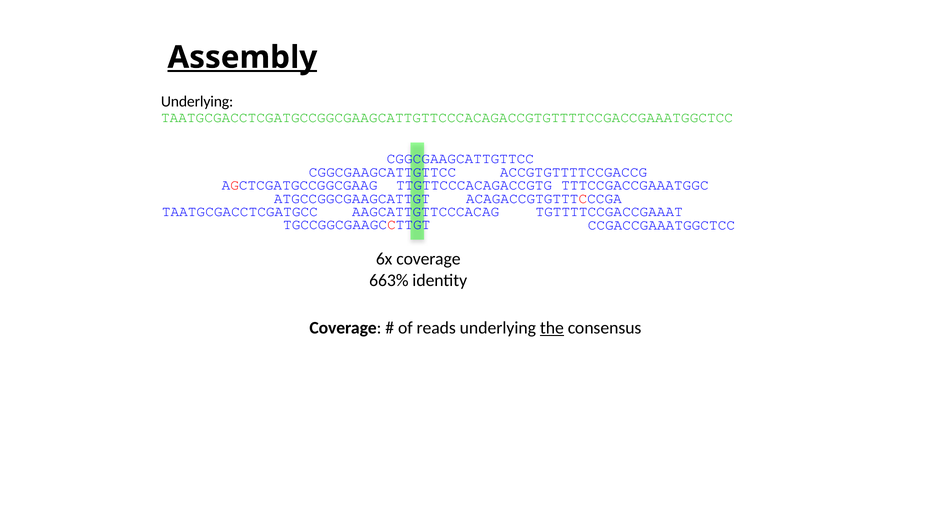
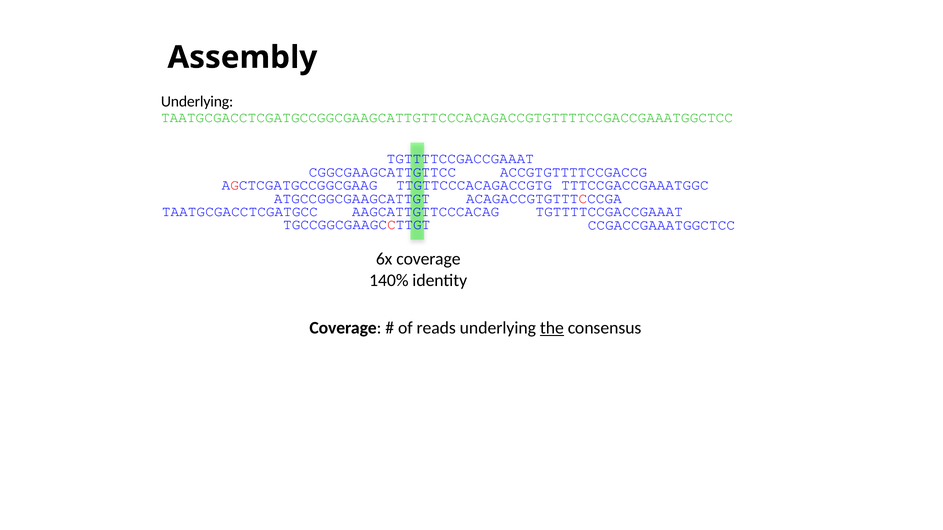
Assembly underline: present -> none (242, 57)
CGGCGAAGCATTGTTCC: CGGCGAAGCATTGTTCC -> TGTTTTCCGACCGAAAT (460, 159)
663%: 663% -> 140% (389, 280)
